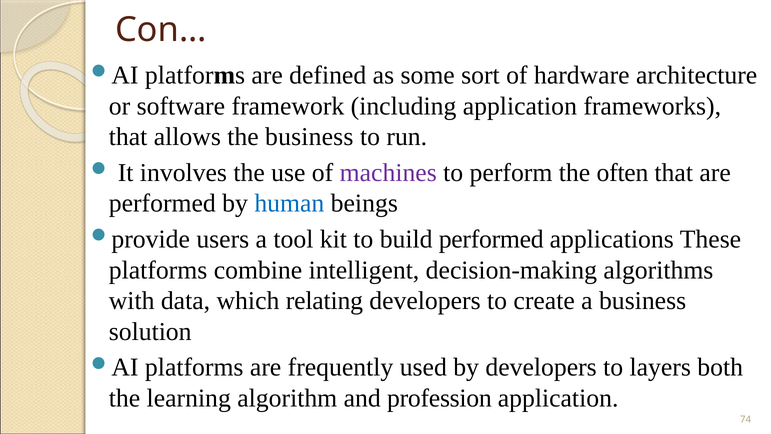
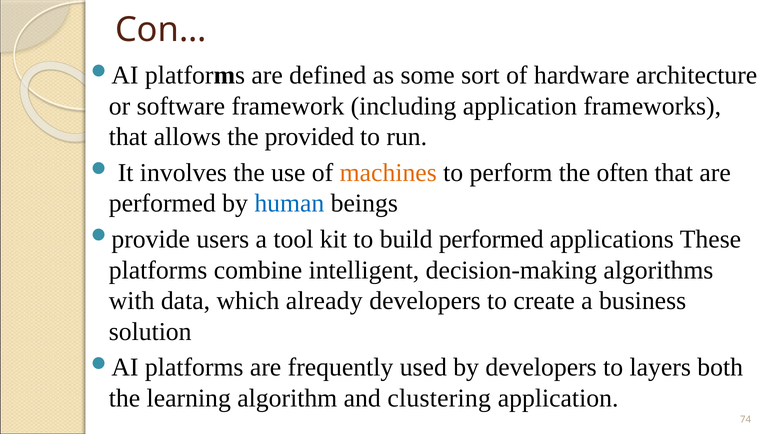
the business: business -> provided (309, 137)
machines colour: purple -> orange (388, 173)
relating: relating -> already (324, 301)
profession: profession -> clustering (439, 398)
